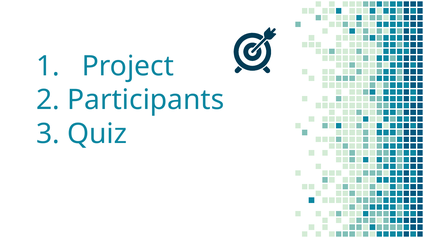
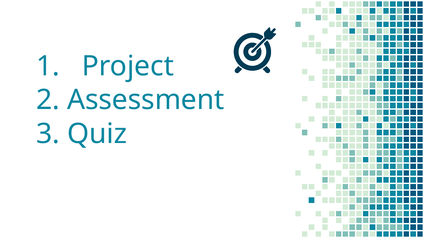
Participants: Participants -> Assessment (146, 100)
